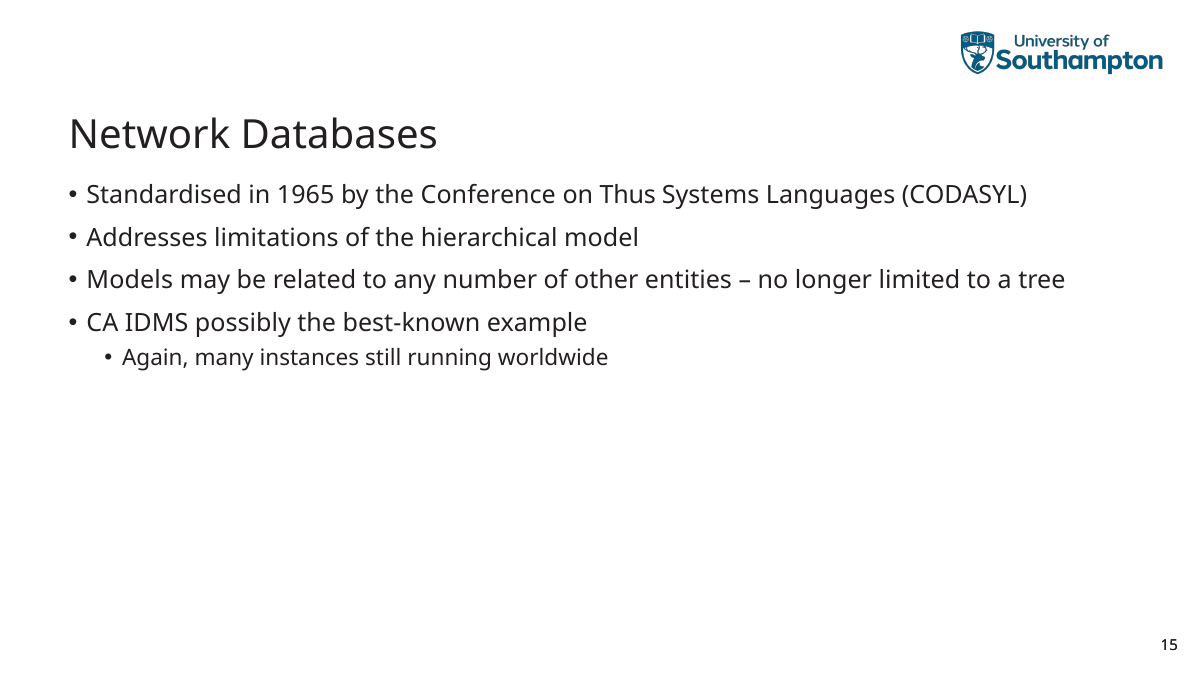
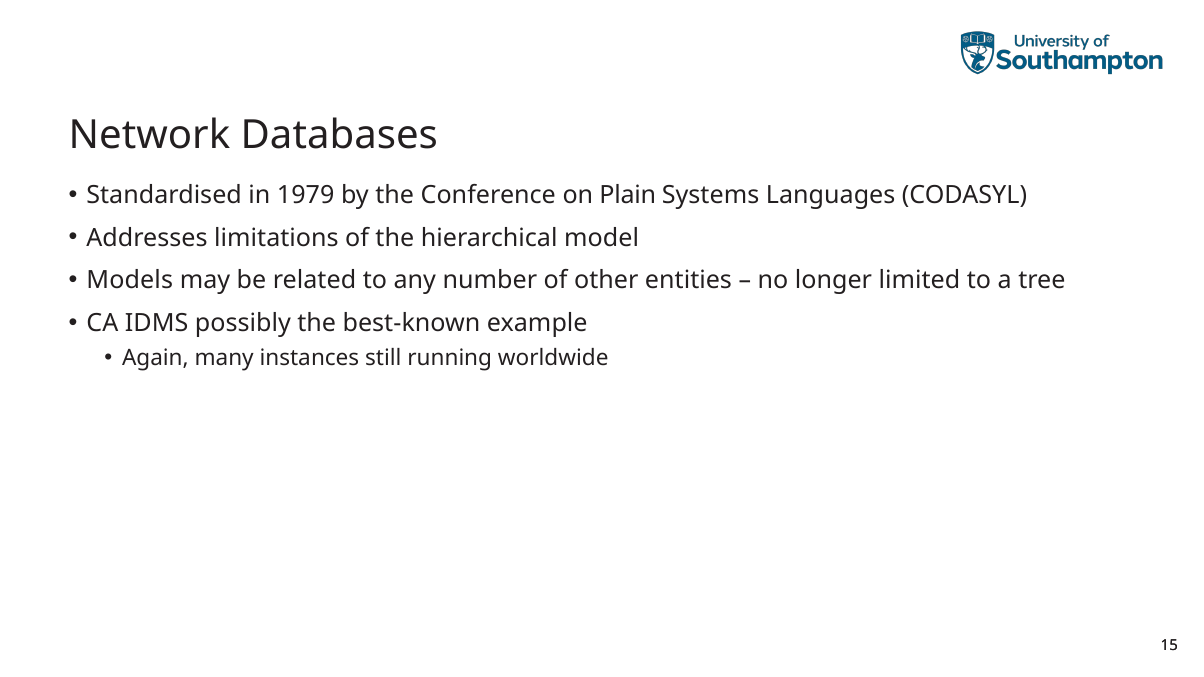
1965: 1965 -> 1979 (306, 195)
Thus: Thus -> Plain (628, 195)
